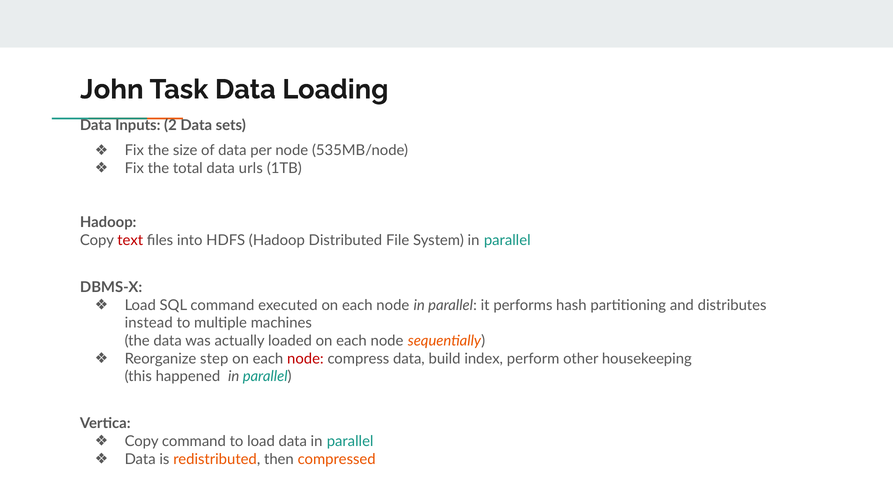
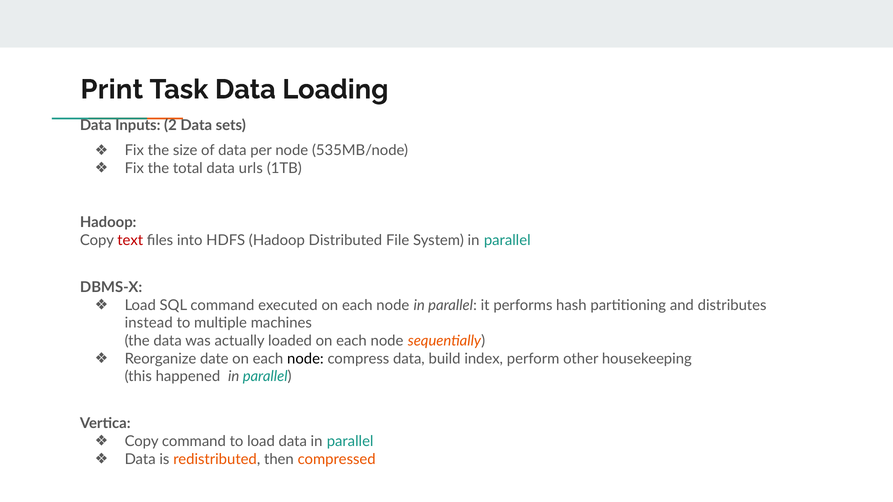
John: John -> Print (112, 89)
step: step -> date (214, 359)
node colour: red -> black (305, 359)
